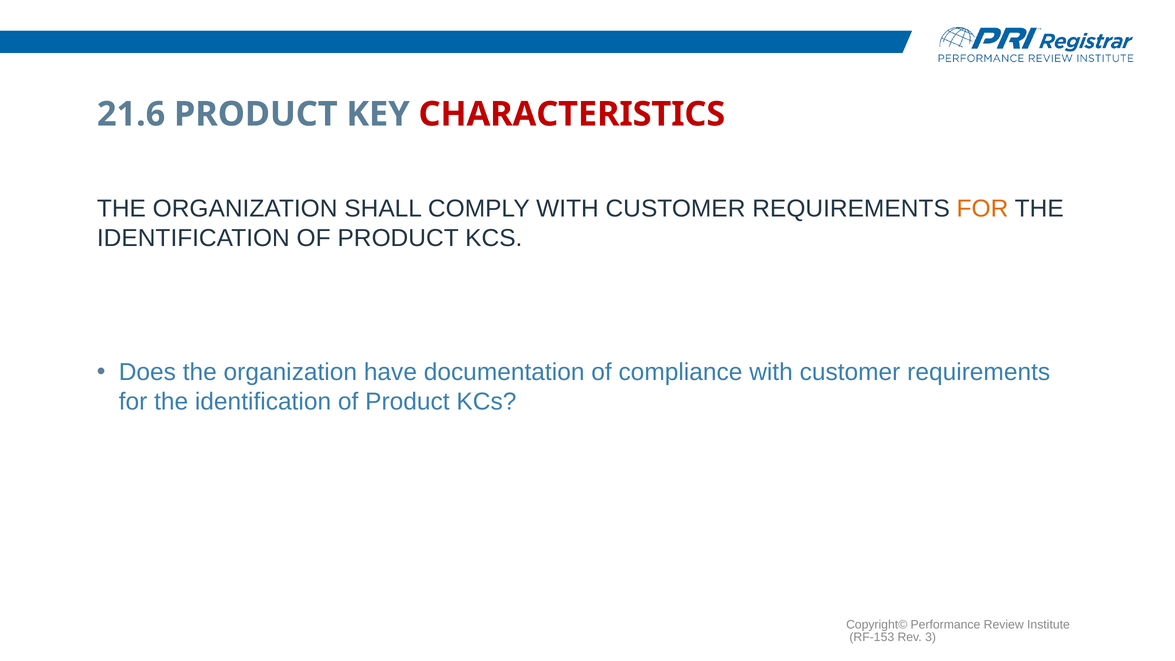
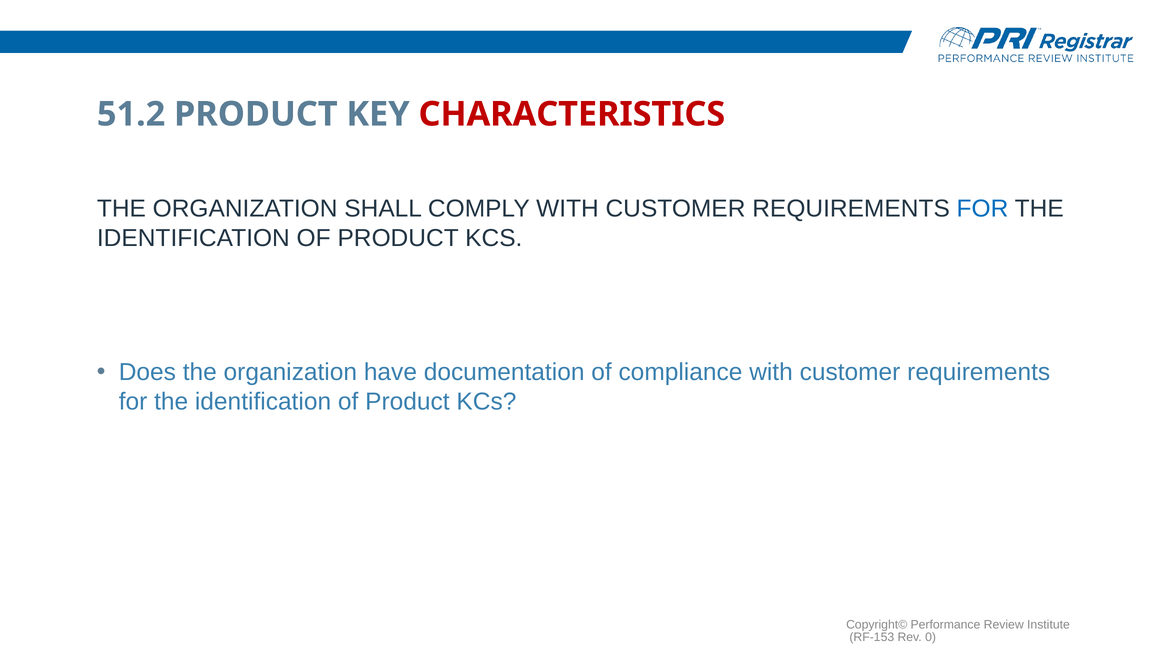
21.6: 21.6 -> 51.2 (131, 114)
FOR colour: orange -> blue (982, 209)
3: 3 -> 0 (931, 637)
